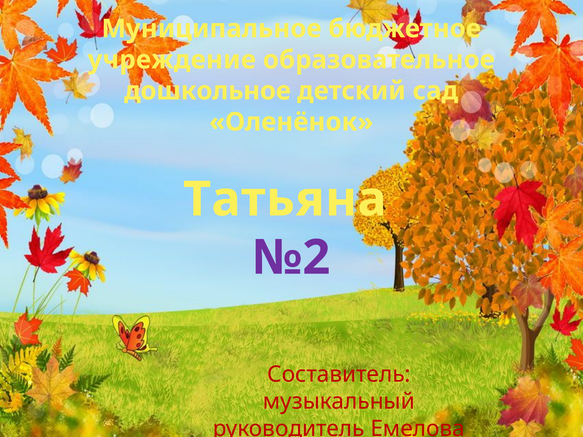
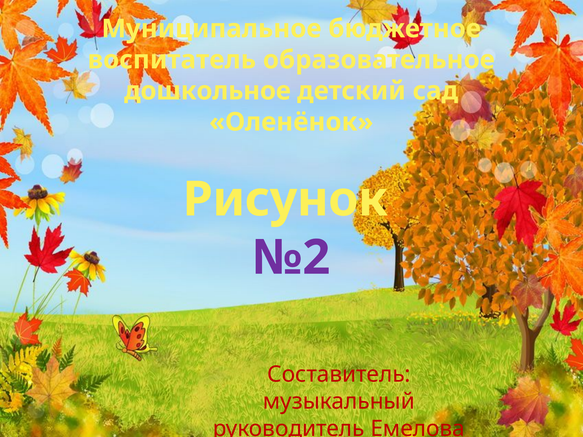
учреждение: учреждение -> воспитатель (172, 60)
Татьяна: Татьяна -> Рисунок (285, 200)
